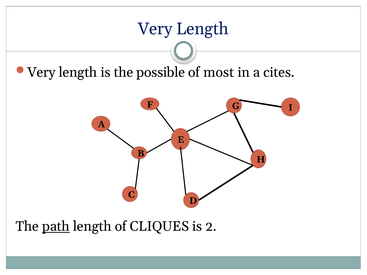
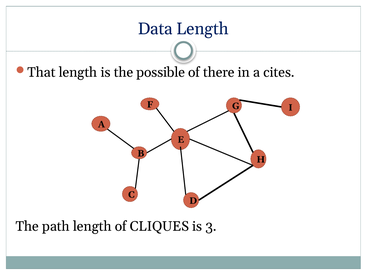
Very: Very -> Data (155, 29)
Very: Very -> That (41, 72)
most: most -> there (219, 72)
path underline: present -> none (56, 227)
2: 2 -> 3 (211, 227)
